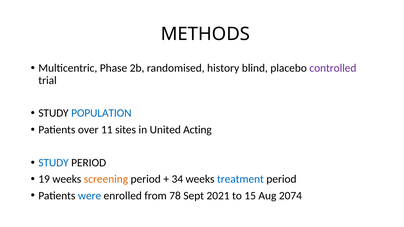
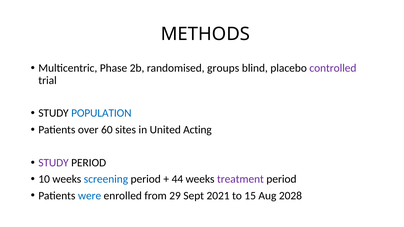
history: history -> groups (223, 68)
11: 11 -> 60 (107, 130)
STUDY colour: blue -> purple (54, 163)
19: 19 -> 10 (44, 179)
screening colour: orange -> blue (106, 179)
34: 34 -> 44 (177, 179)
treatment colour: blue -> purple (240, 179)
78: 78 -> 29 (175, 196)
2074: 2074 -> 2028 (290, 196)
